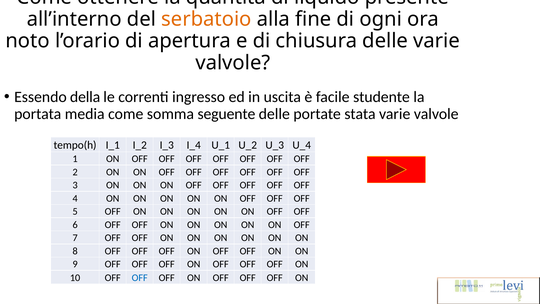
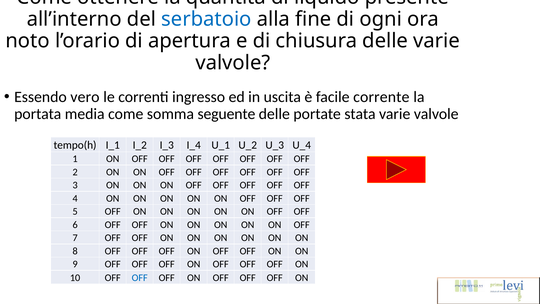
serbatoio colour: orange -> blue (206, 19)
della: della -> vero (85, 97)
studente: studente -> corrente (381, 97)
